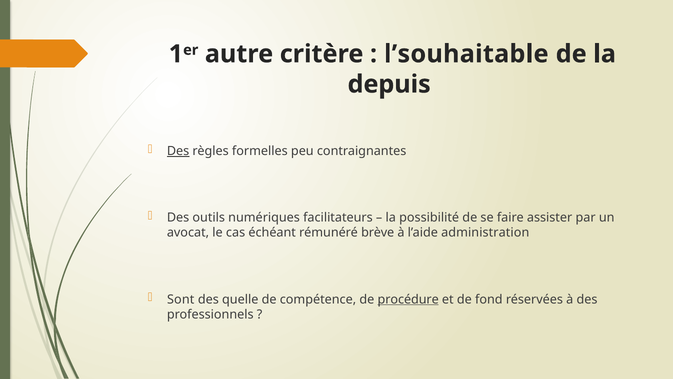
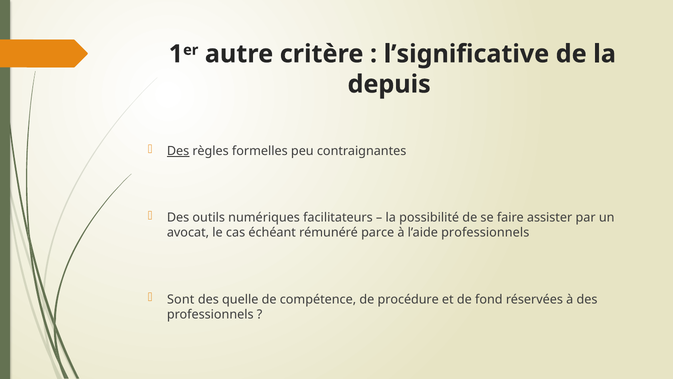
l’souhaitable: l’souhaitable -> l’significative (466, 54)
brève: brève -> parce (378, 233)
l’aide administration: administration -> professionnels (485, 233)
procédure underline: present -> none (408, 299)
